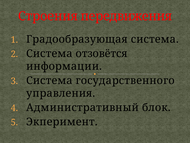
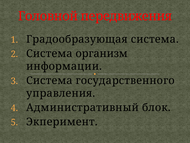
Строения: Строения -> Головной (48, 16)
отзовётся: отзовётся -> организм (102, 53)
